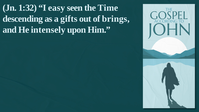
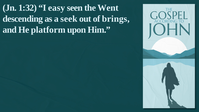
Time: Time -> Went (108, 8)
gifts: gifts -> seek (69, 19)
intensely: intensely -> platform (48, 30)
